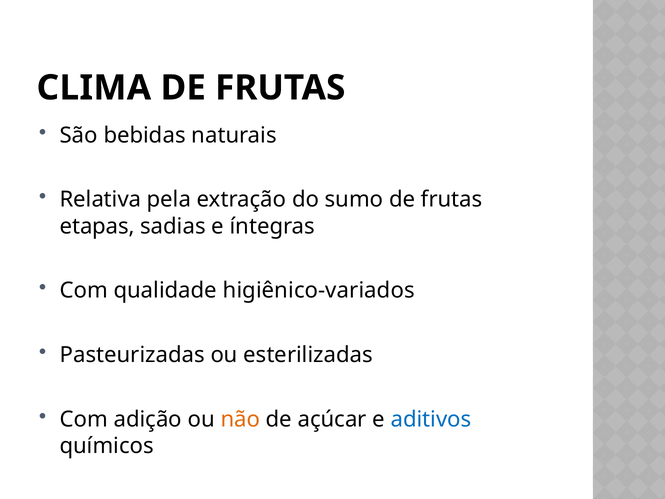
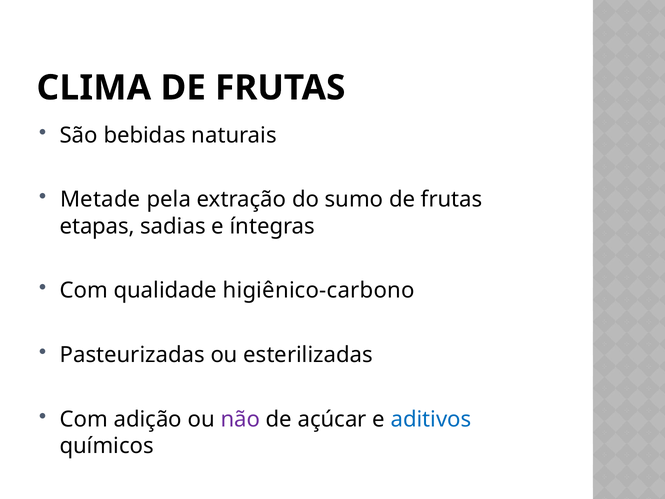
Relativa: Relativa -> Metade (100, 199)
higiênico-variados: higiênico-variados -> higiênico-carbono (319, 290)
não colour: orange -> purple (240, 419)
